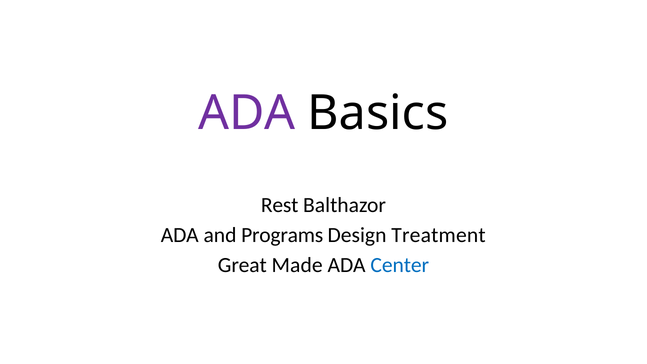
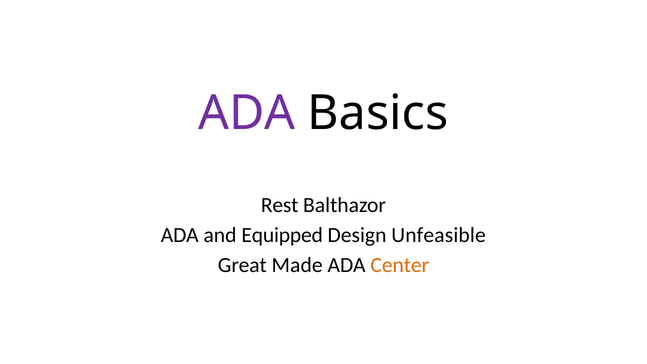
Programs: Programs -> Equipped (282, 235)
Treatment: Treatment -> Unfeasible (439, 235)
Center colour: blue -> orange (400, 265)
